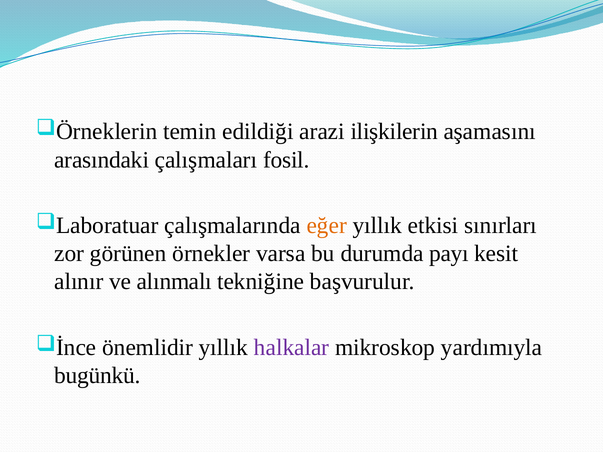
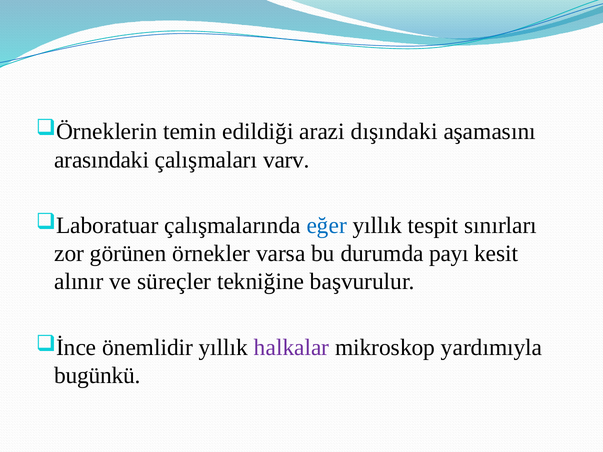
ilişkilerin: ilişkilerin -> dışındaki (394, 132)
fosil: fosil -> varv (286, 160)
eğer colour: orange -> blue (327, 226)
etkisi: etkisi -> tespit (433, 226)
alınmalı: alınmalı -> süreçler (174, 282)
